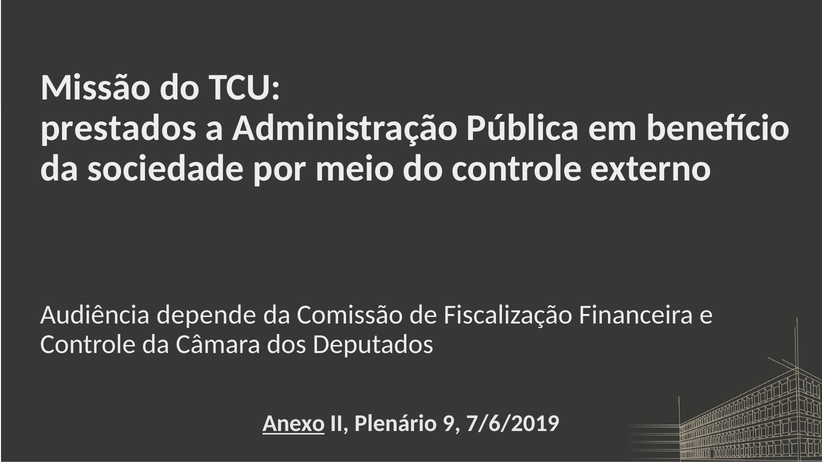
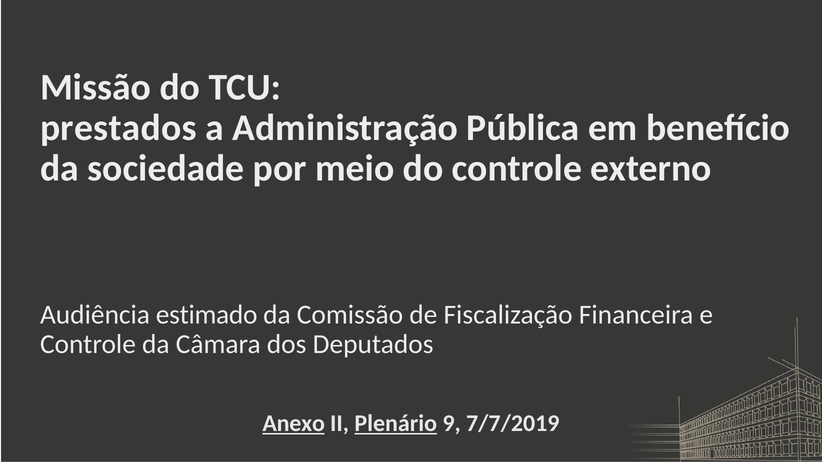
depende: depende -> estimado (207, 315)
Plenário underline: none -> present (396, 424)
7/6/2019: 7/6/2019 -> 7/7/2019 (513, 424)
